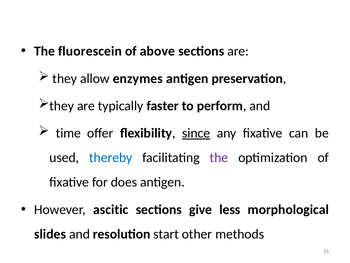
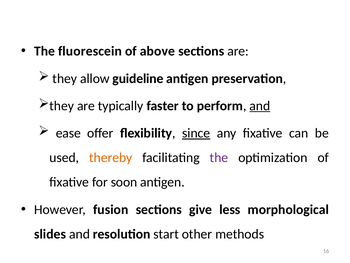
enzymes: enzymes -> guideline (138, 78)
and underline: none -> present (260, 106)
time: time -> ease (68, 133)
thereby colour: blue -> orange (111, 157)
does: does -> soon (124, 182)
ascitic: ascitic -> fusion (111, 209)
